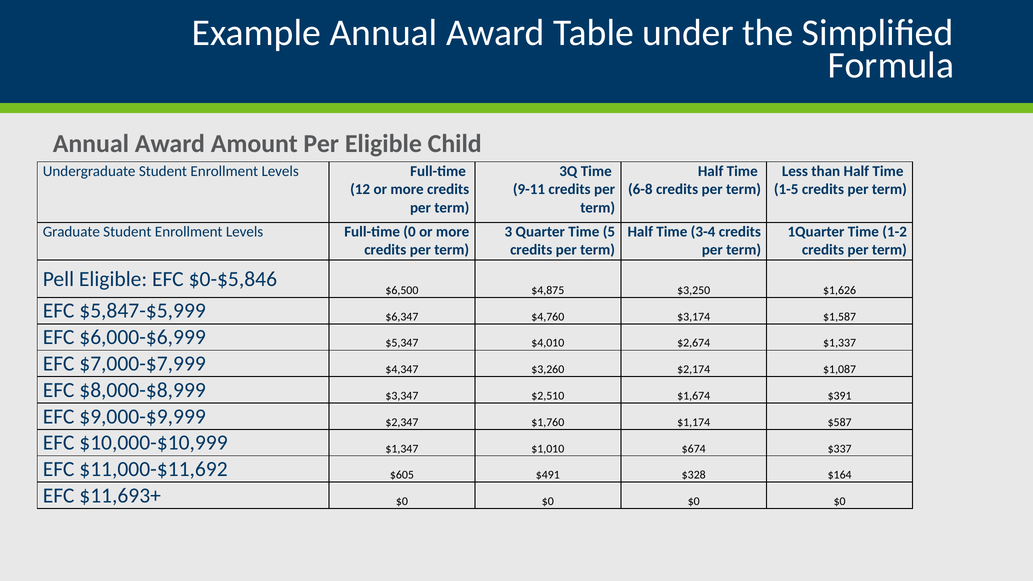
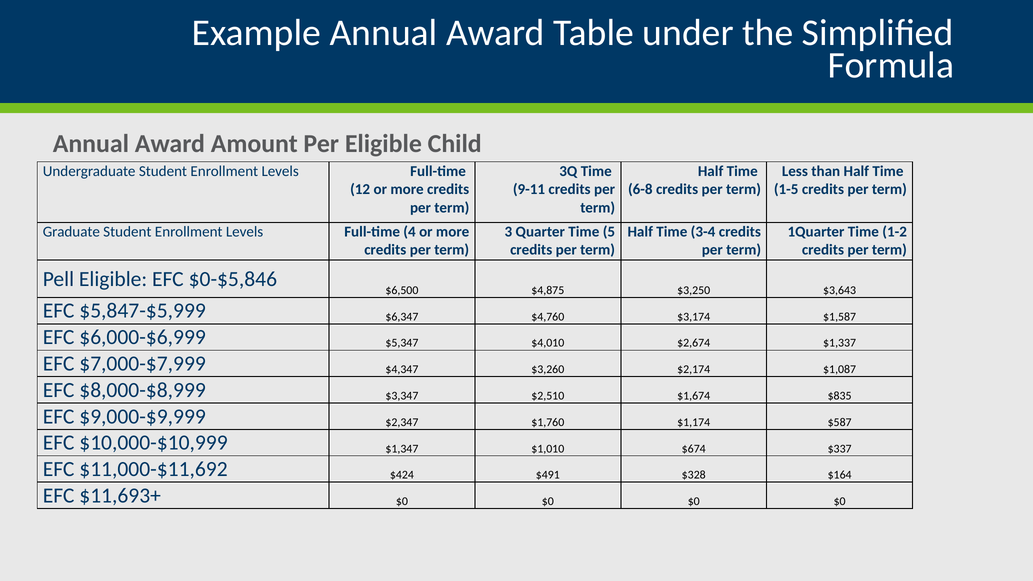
0: 0 -> 4 (410, 232)
$1,626: $1,626 -> $3,643 (840, 290)
$391: $391 -> $835 (840, 396)
$605: $605 -> $424 (402, 475)
